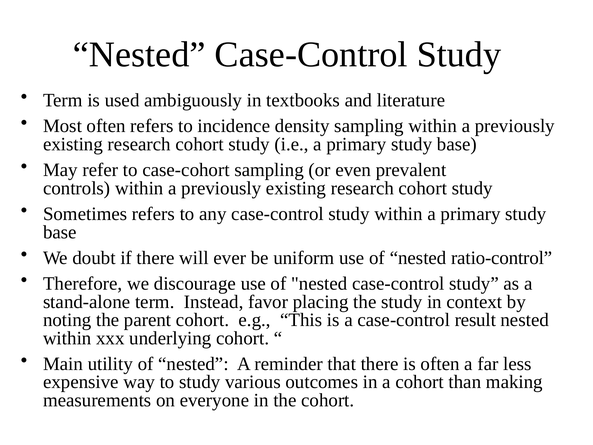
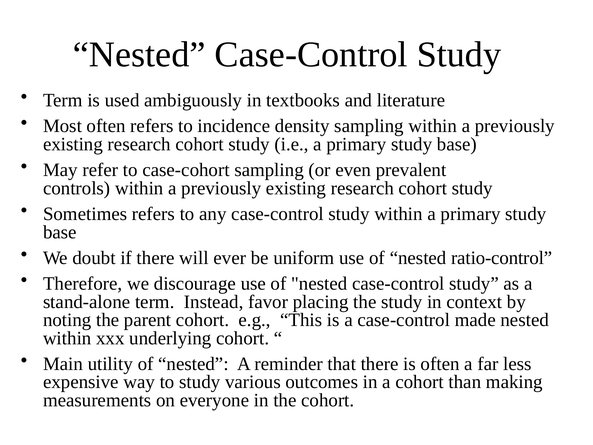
result: result -> made (475, 320)
